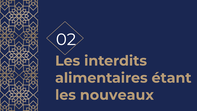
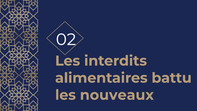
étant: étant -> battu (172, 78)
